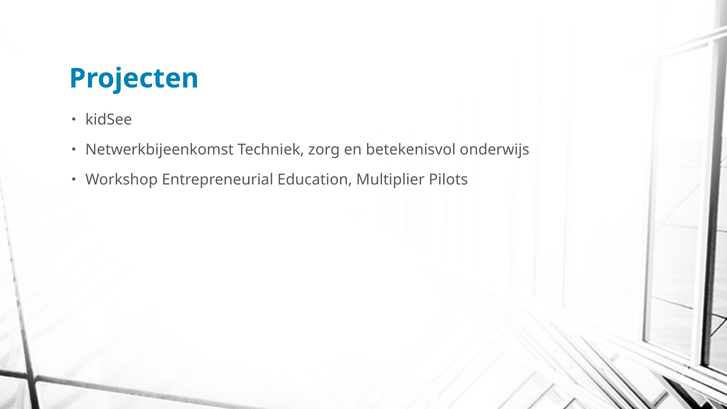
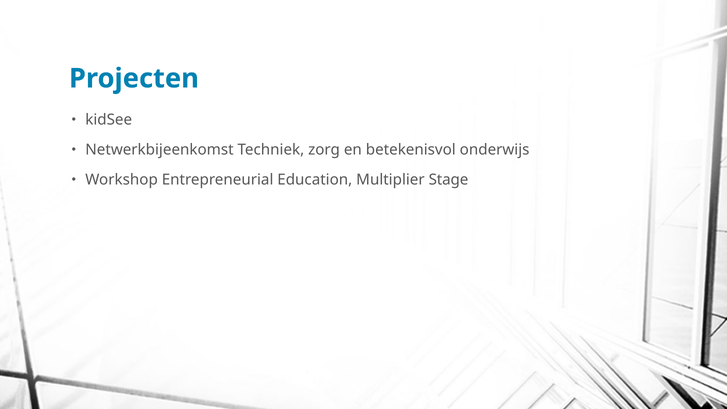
Pilots: Pilots -> Stage (448, 180)
